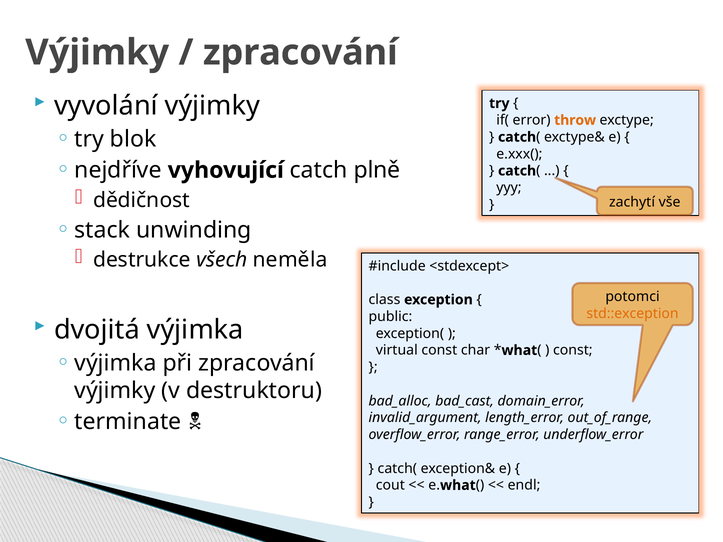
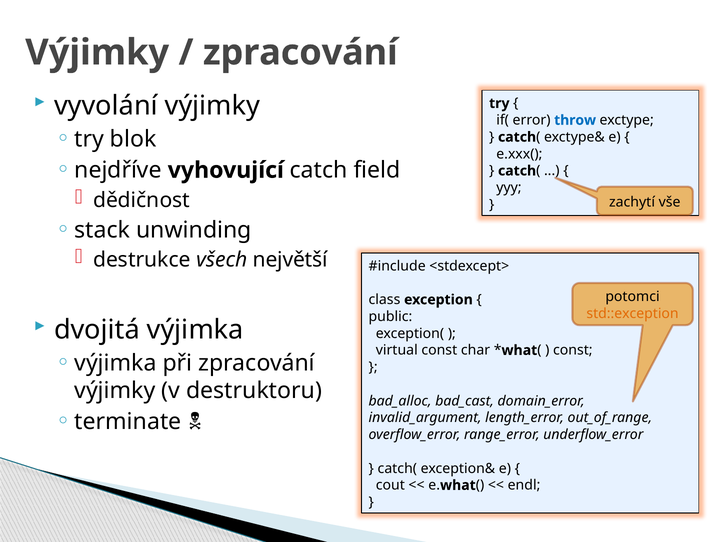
throw colour: orange -> blue (575, 120)
plně: plně -> field (377, 170)
neměla: neměla -> největší (290, 260)
